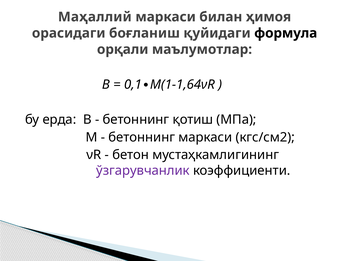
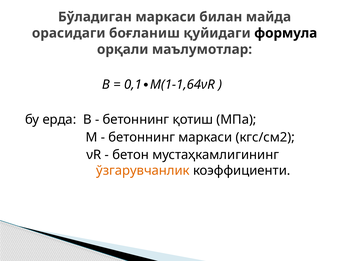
Маҳаллий: Маҳаллий -> Бўладиган (95, 17)
ҳимоя: ҳимоя -> майда (268, 17)
ўзгарувчанлик colour: purple -> orange (143, 171)
